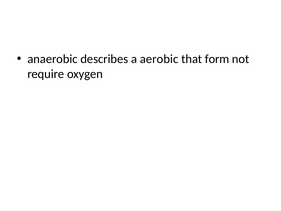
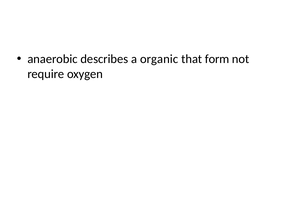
aerobic: aerobic -> organic (159, 59)
